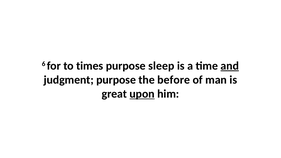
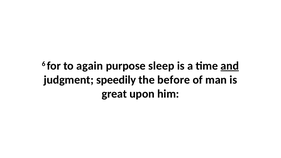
times: times -> again (90, 66)
judgment purpose: purpose -> speedily (116, 80)
upon underline: present -> none (142, 94)
